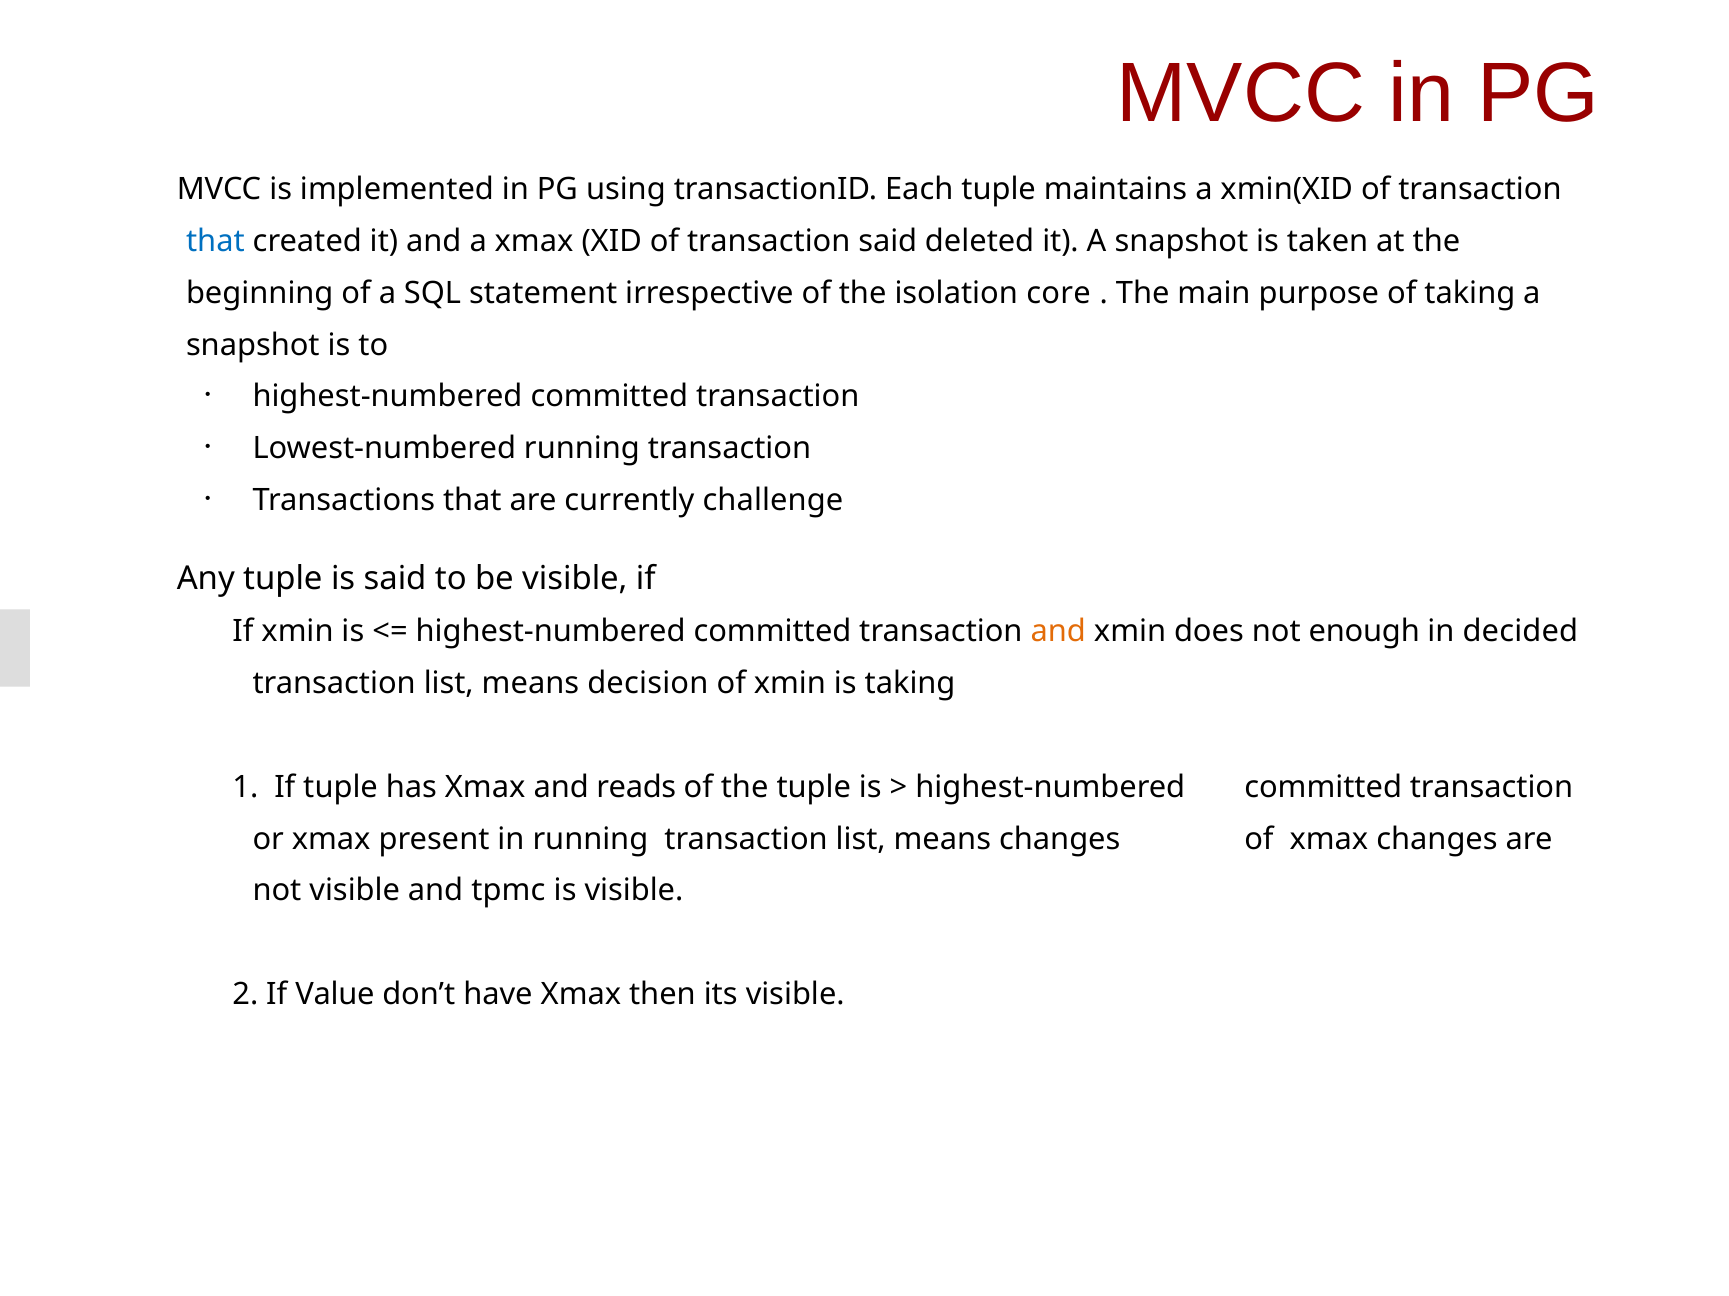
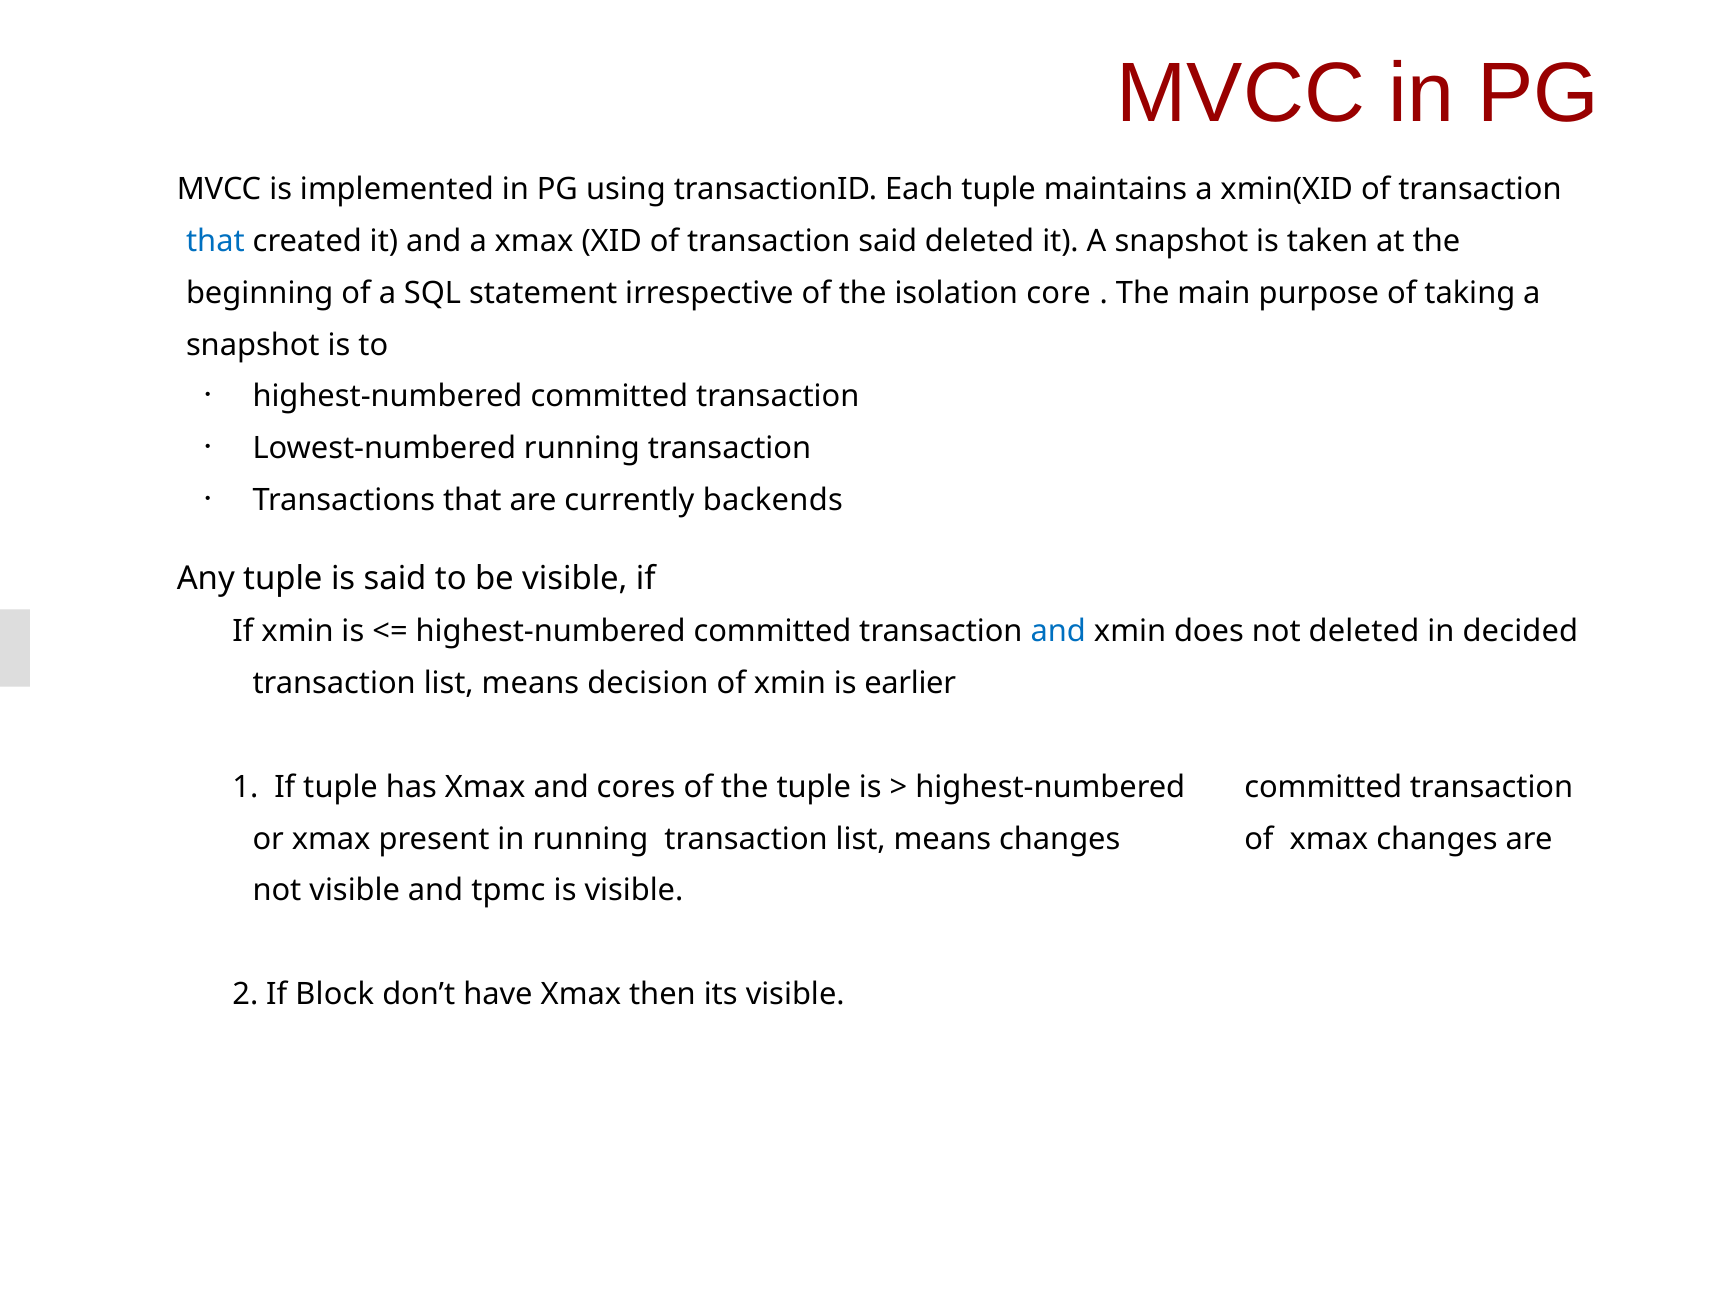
challenge: challenge -> backends (773, 501)
and colour: orange -> blue (1058, 632)
not enough: enough -> deleted (1364, 632)
is taking: taking -> earlier (910, 684)
reads: reads -> cores (636, 787)
Value: Value -> Block (335, 995)
